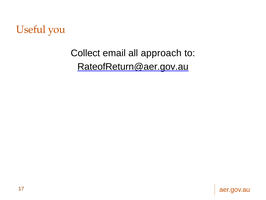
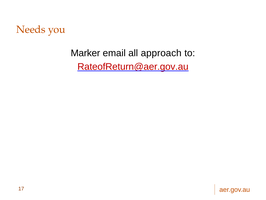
Useful: Useful -> Needs (31, 29)
Collect: Collect -> Marker (85, 53)
RateofReturn@aer.gov.au colour: black -> red (133, 67)
